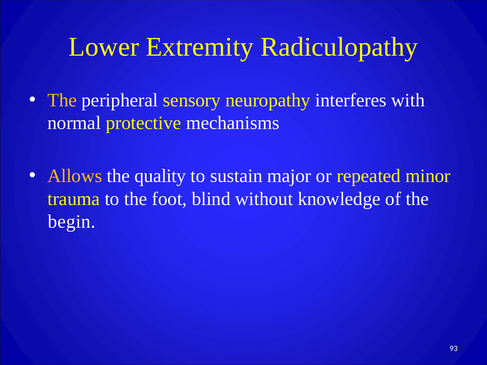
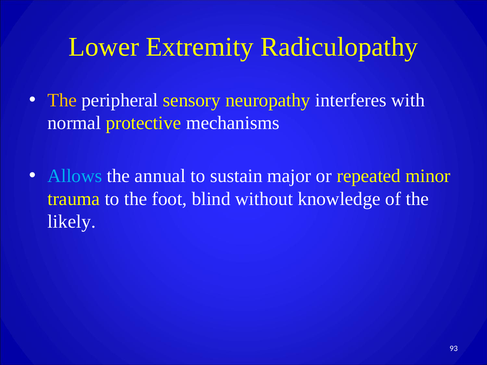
Allows colour: yellow -> light blue (75, 176)
quality: quality -> annual (160, 176)
begin: begin -> likely (72, 222)
